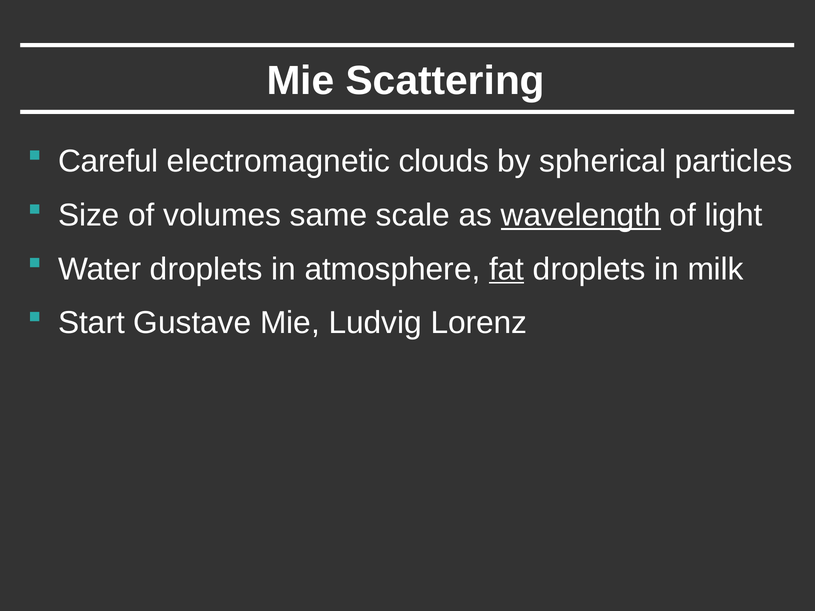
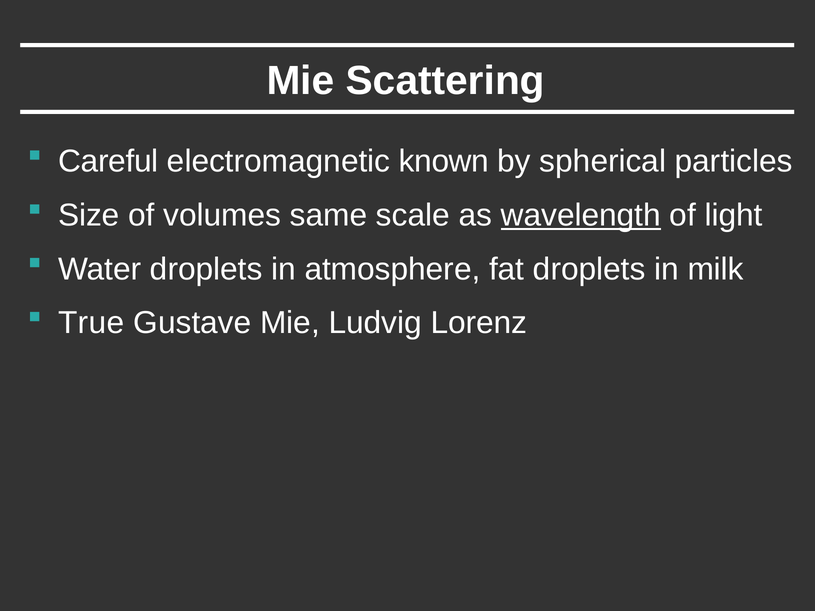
clouds: clouds -> known (444, 161)
fat underline: present -> none (507, 269)
Start: Start -> True (91, 323)
